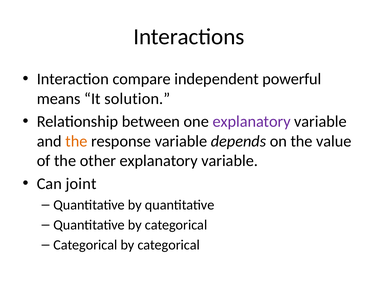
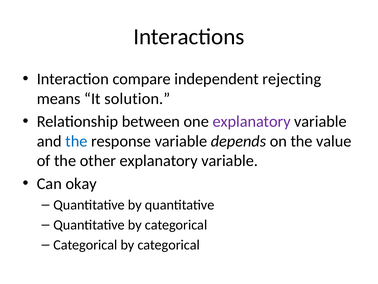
powerful: powerful -> rejecting (292, 79)
the colour: orange -> blue (76, 141)
joint: joint -> okay (81, 183)
